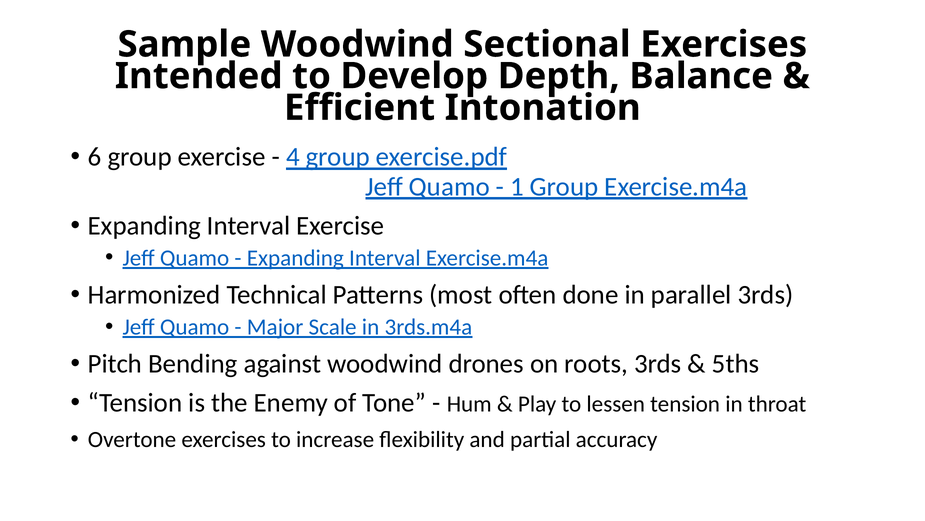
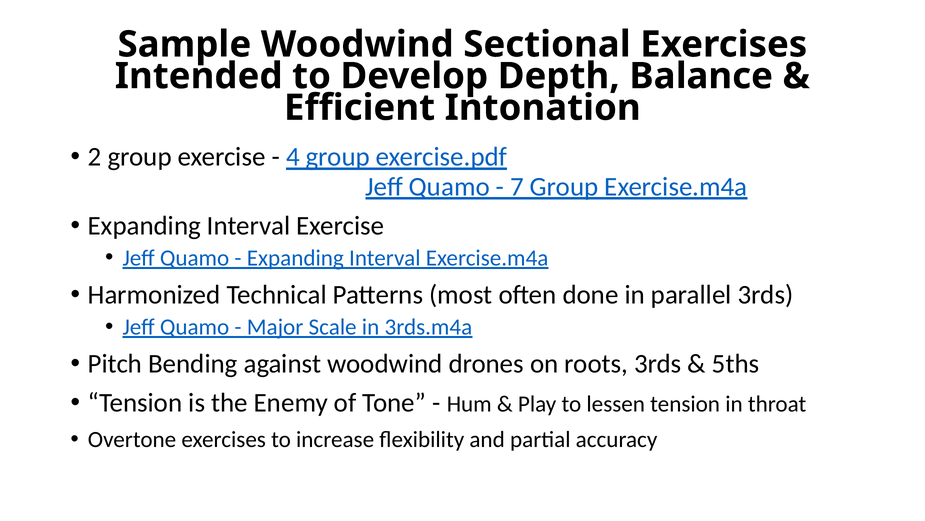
6: 6 -> 2 (95, 157)
1: 1 -> 7 (517, 186)
